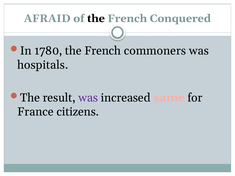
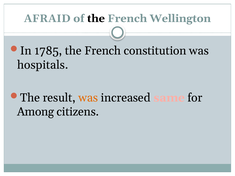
Conquered: Conquered -> Wellington (180, 18)
1780: 1780 -> 1785 (48, 51)
commoners: commoners -> constitution (155, 51)
was colour: purple -> orange (88, 98)
France: France -> Among (36, 112)
